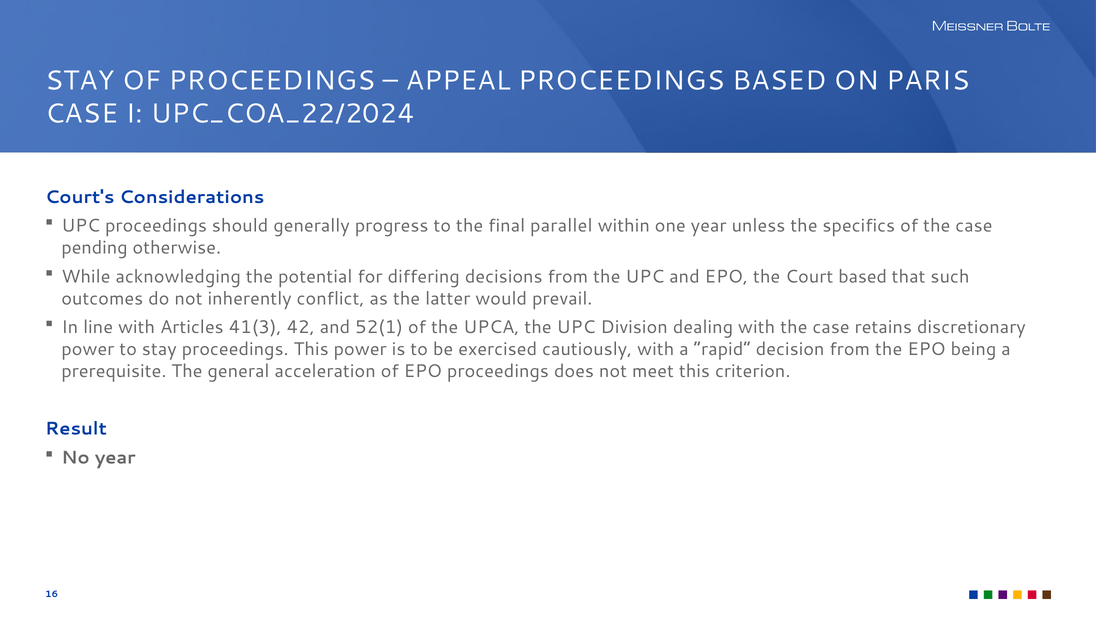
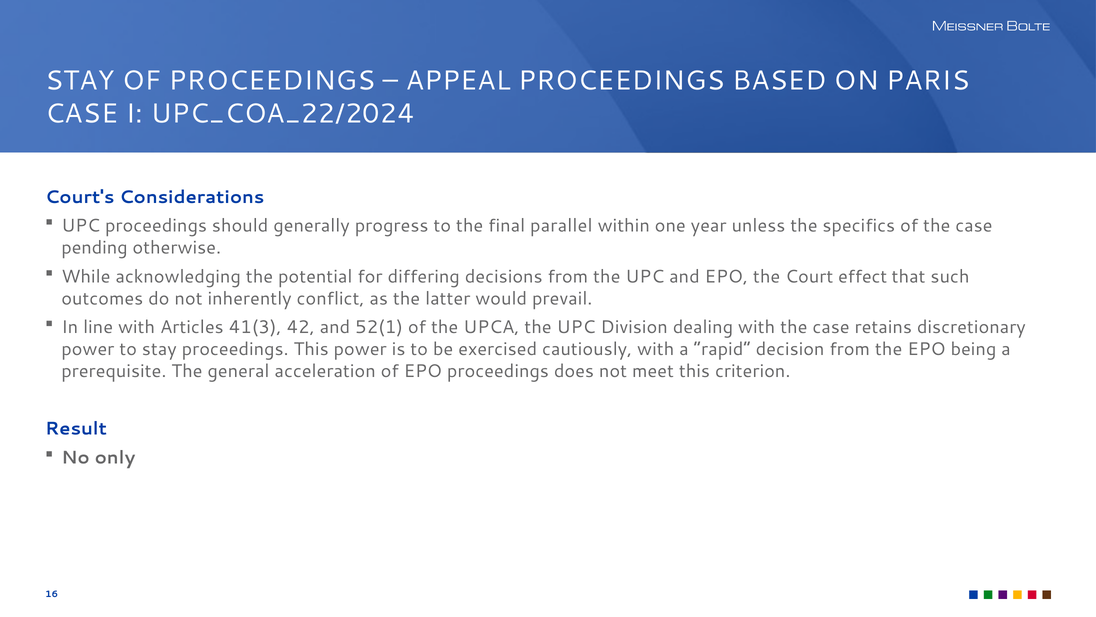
Court based: based -> effect (863, 276)
No year: year -> only (115, 457)
